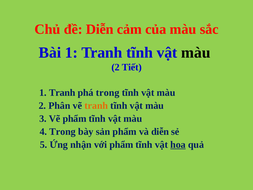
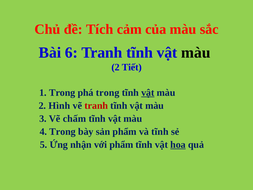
đề Diễn: Diễn -> Tích (100, 29)
Bài 1: 1 -> 6 (71, 52)
Tranh: Tranh -> Trong (62, 93)
vật underline: none -> present (148, 93)
Phân: Phân -> Hình (59, 105)
tranh colour: orange -> red (96, 105)
Vẽ phẩm: phẩm -> chấm (74, 119)
và diễn: diễn -> tĩnh (160, 132)
